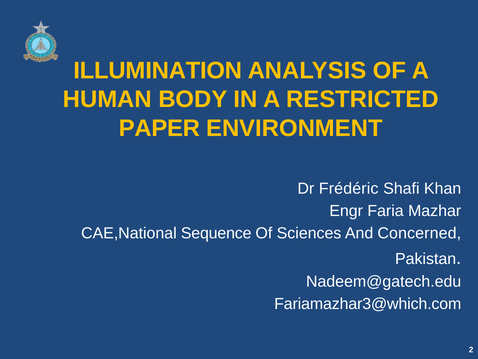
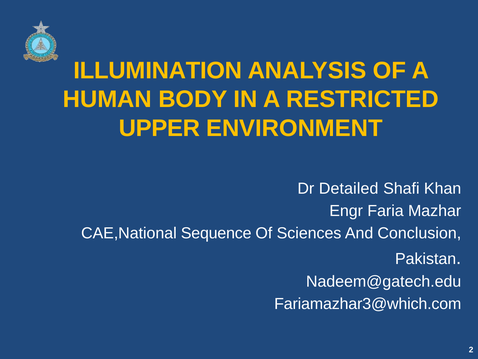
PAPER: PAPER -> UPPER (159, 128)
Frédéric: Frédéric -> Detailed (349, 188)
Concerned: Concerned -> Conclusion (419, 233)
